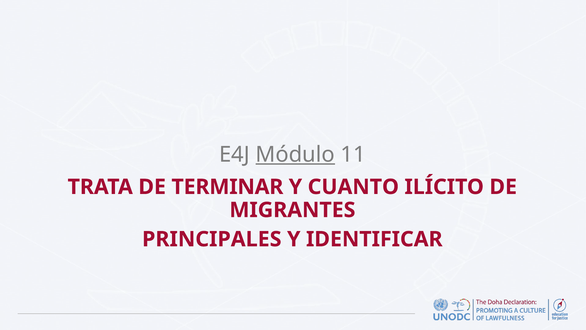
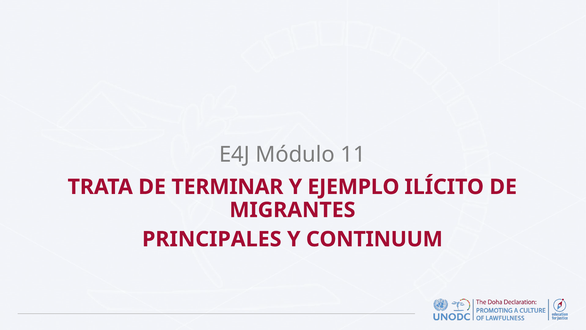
Módulo underline: present -> none (295, 155)
CUANTO: CUANTO -> EJEMPLO (353, 187)
IDENTIFICAR: IDENTIFICAR -> CONTINUUM (374, 239)
